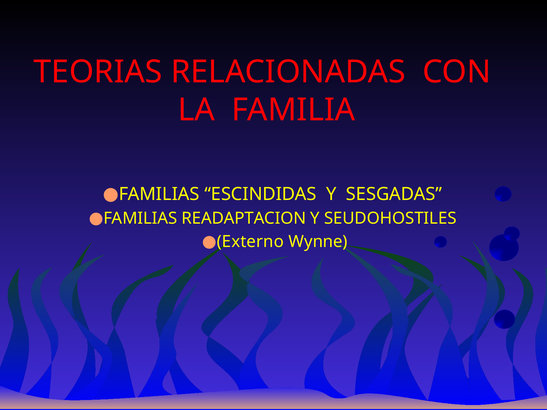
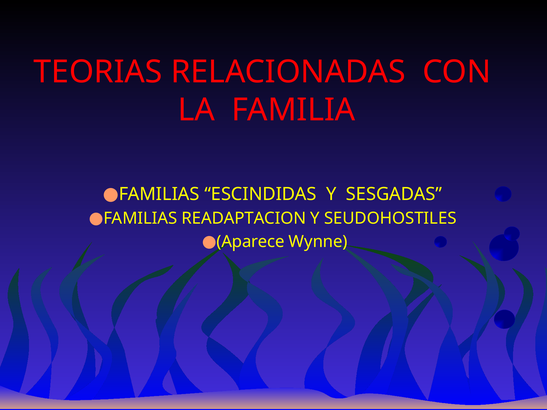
Externo: Externo -> Aparece (251, 242)
